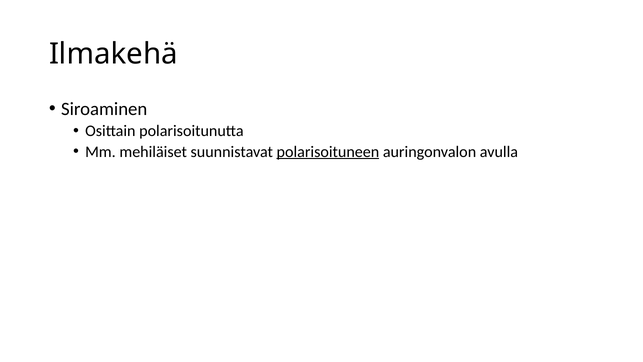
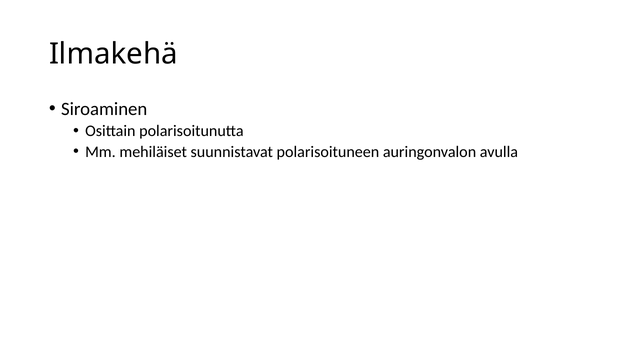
polarisoituneen underline: present -> none (328, 152)
